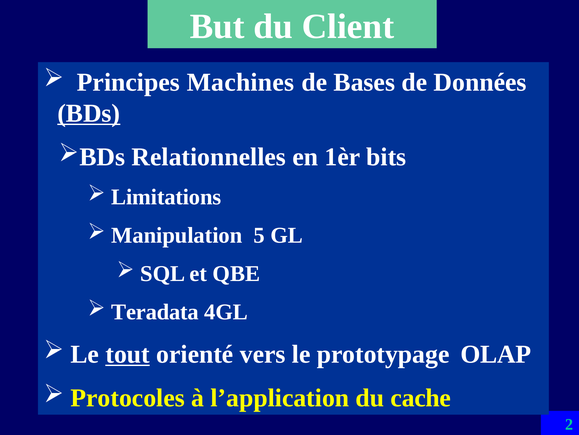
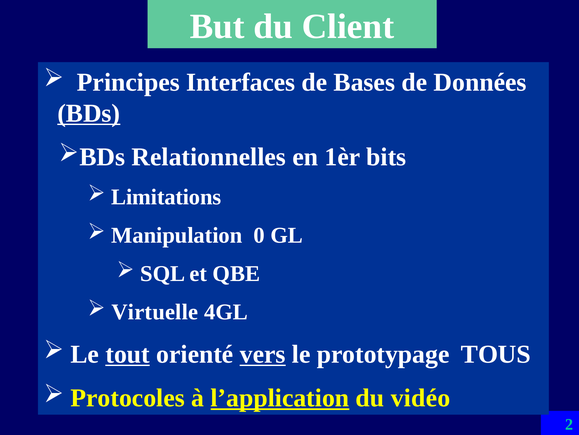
Machines: Machines -> Interfaces (241, 82)
5: 5 -> 0 (259, 235)
Teradata: Teradata -> Virtuelle (155, 312)
vers underline: none -> present (263, 354)
OLAP: OLAP -> TOUS (496, 354)
l’application underline: none -> present (280, 397)
cache: cache -> vidéo (421, 397)
